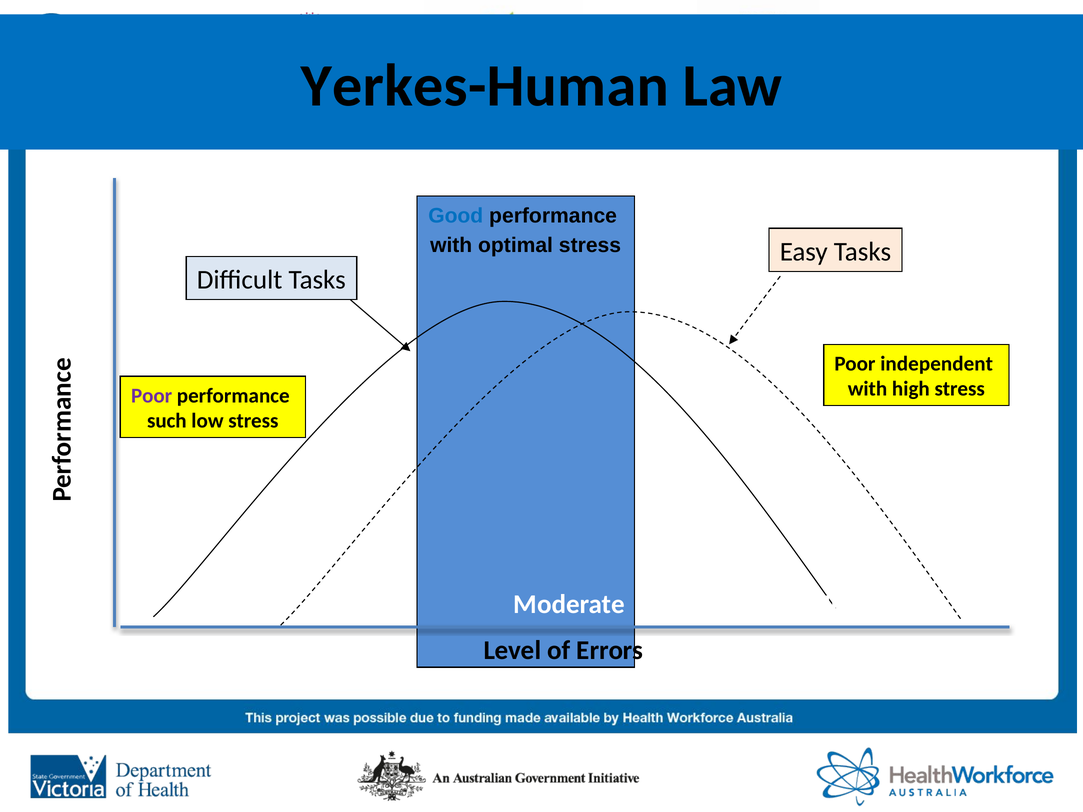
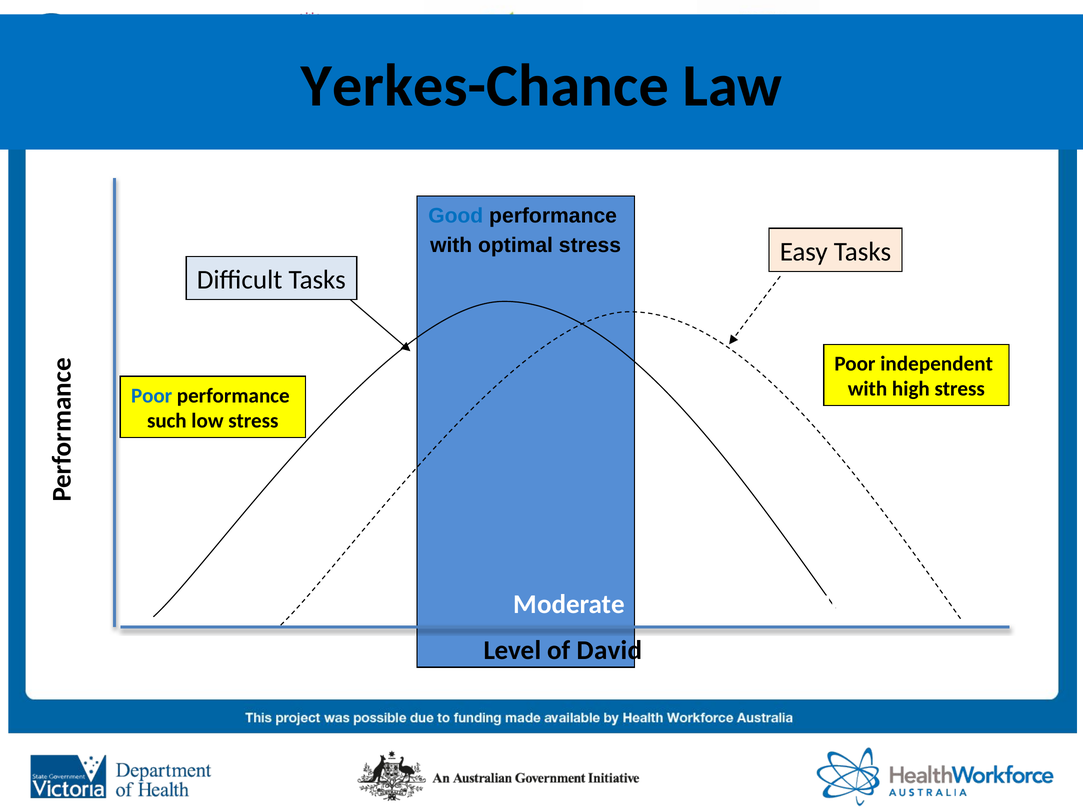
Yerkes-Human: Yerkes-Human -> Yerkes-Chance (485, 86)
Poor colour: purple -> blue (152, 396)
Errors: Errors -> David (610, 650)
